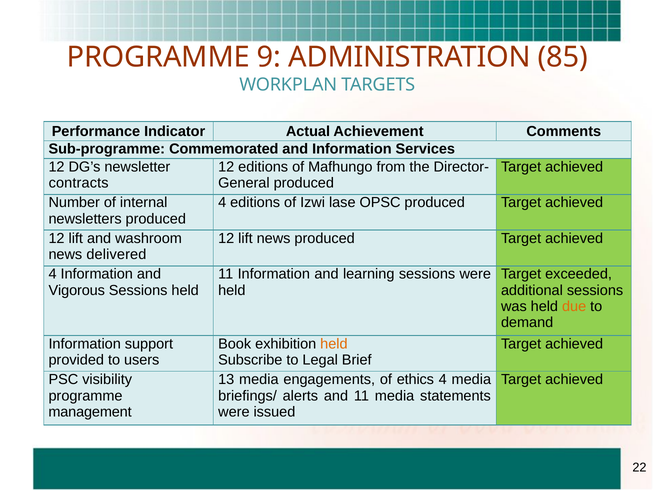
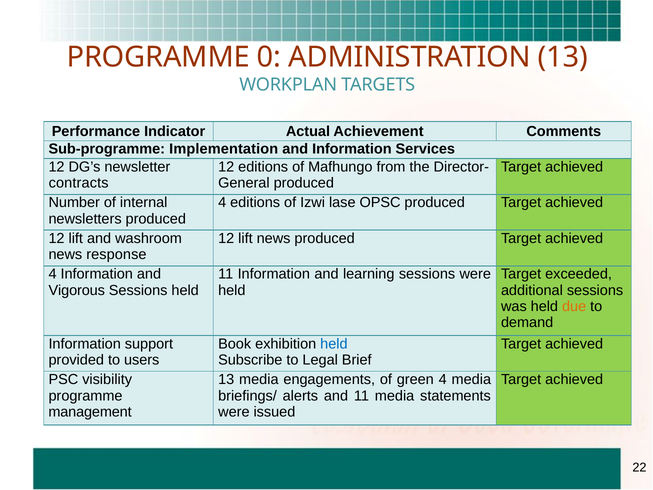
9: 9 -> 0 (269, 57)
ADMINISTRATION 85: 85 -> 13 (563, 57)
Commemorated: Commemorated -> Implementation (224, 149)
delivered: delivered -> response (116, 254)
held colour: orange -> blue (334, 344)
ethics: ethics -> green (415, 379)
